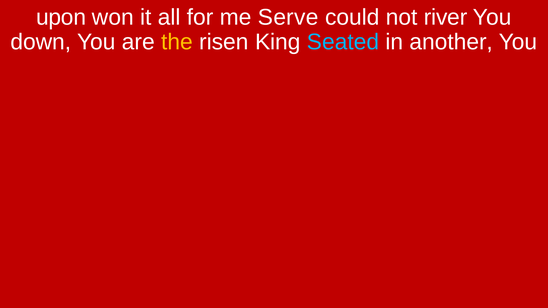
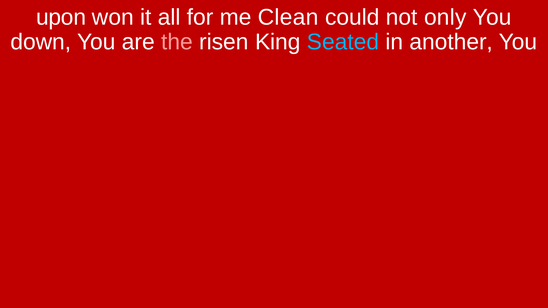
Serve: Serve -> Clean (288, 17)
river: river -> only (445, 17)
the colour: yellow -> pink (177, 42)
